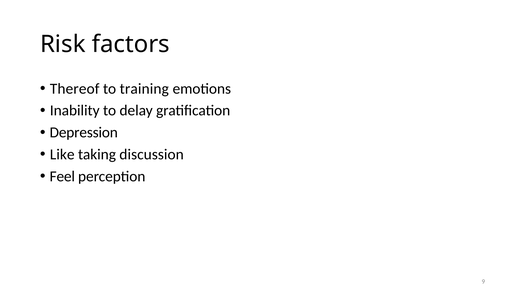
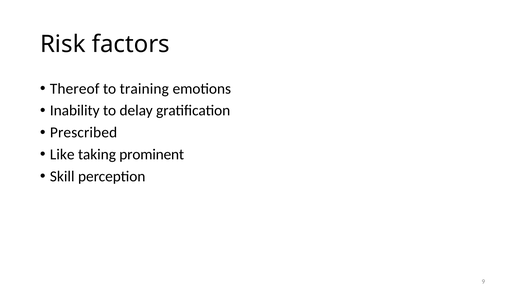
Depression: Depression -> Prescribed (84, 133)
discussion: discussion -> prominent (152, 155)
Feel: Feel -> Skill (62, 177)
